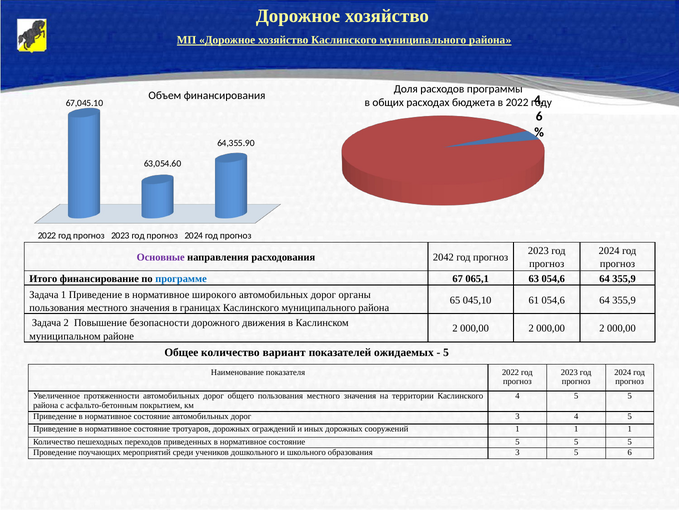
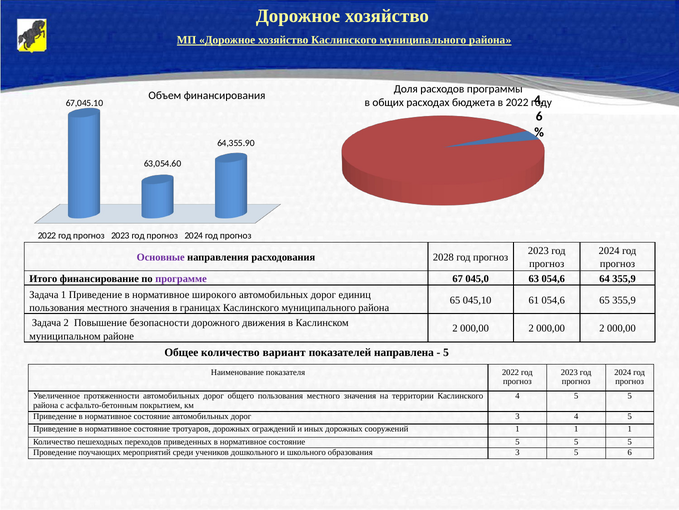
2042: 2042 -> 2028 (443, 257)
программе colour: blue -> purple (181, 278)
065,1: 065,1 -> 045,0 (477, 278)
органы: органы -> единиц (355, 294)
61 054,6 64: 64 -> 65 (605, 300)
ожидаемых: ожидаемых -> направлена (404, 352)
